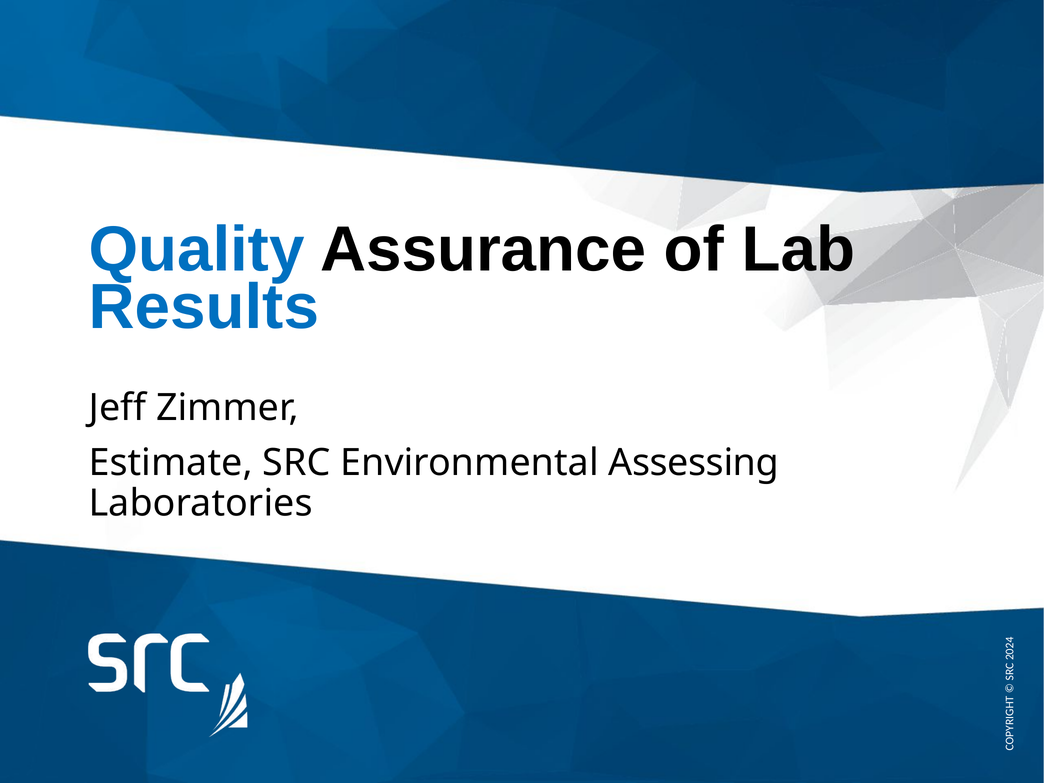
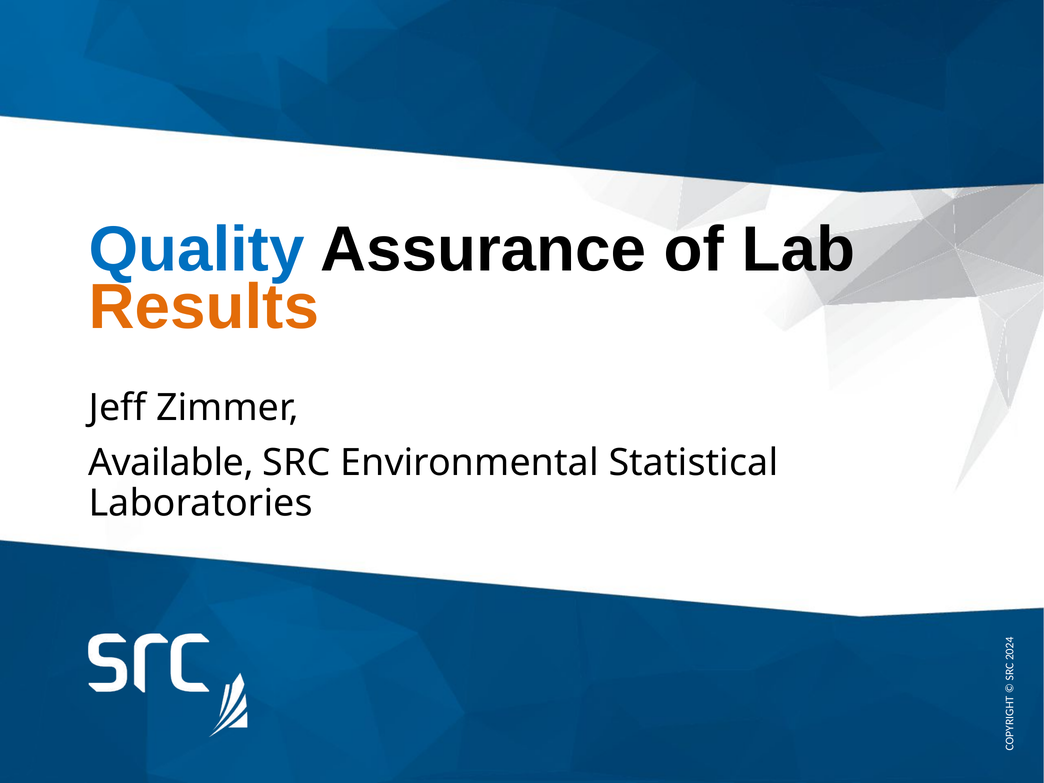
Results colour: blue -> orange (204, 307)
Estimate: Estimate -> Available (171, 463)
Assessing: Assessing -> Statistical (693, 463)
